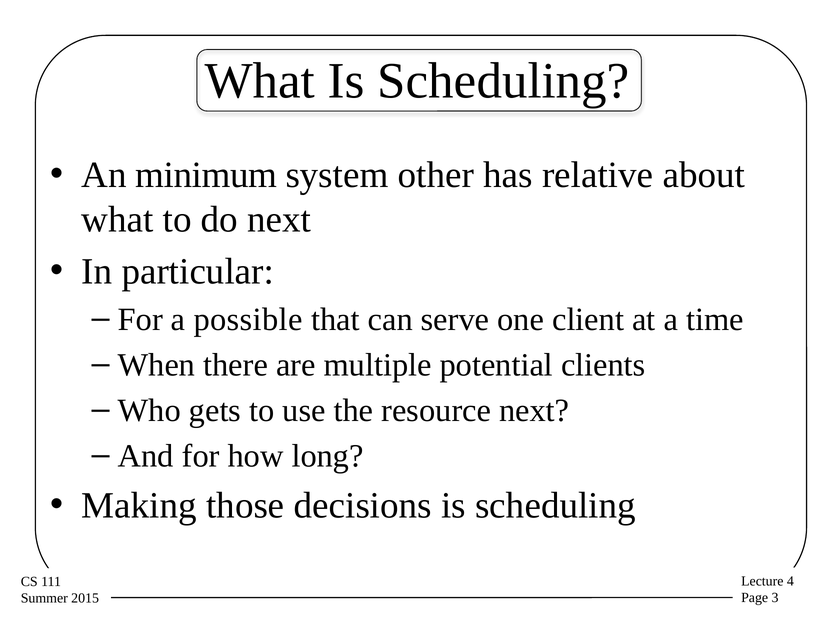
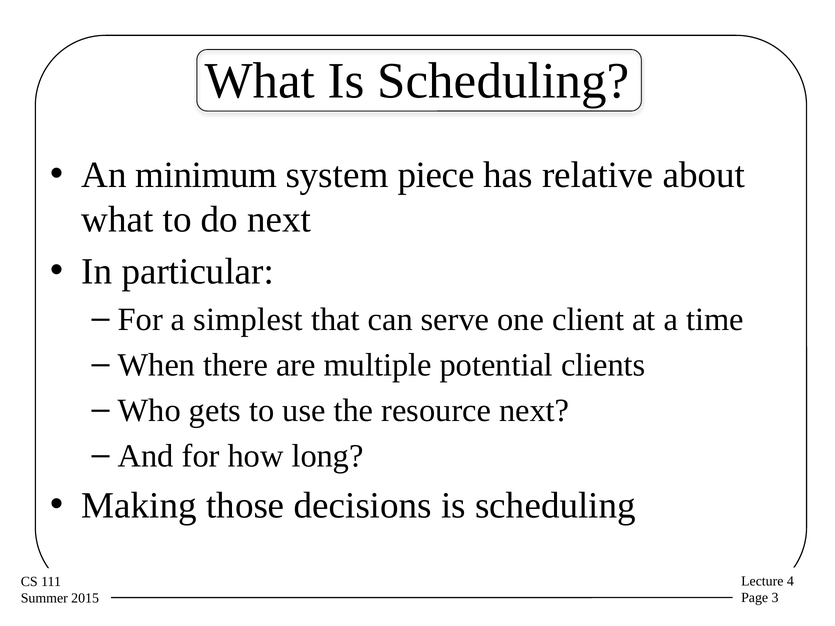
other: other -> piece (436, 175)
possible: possible -> simplest (248, 320)
